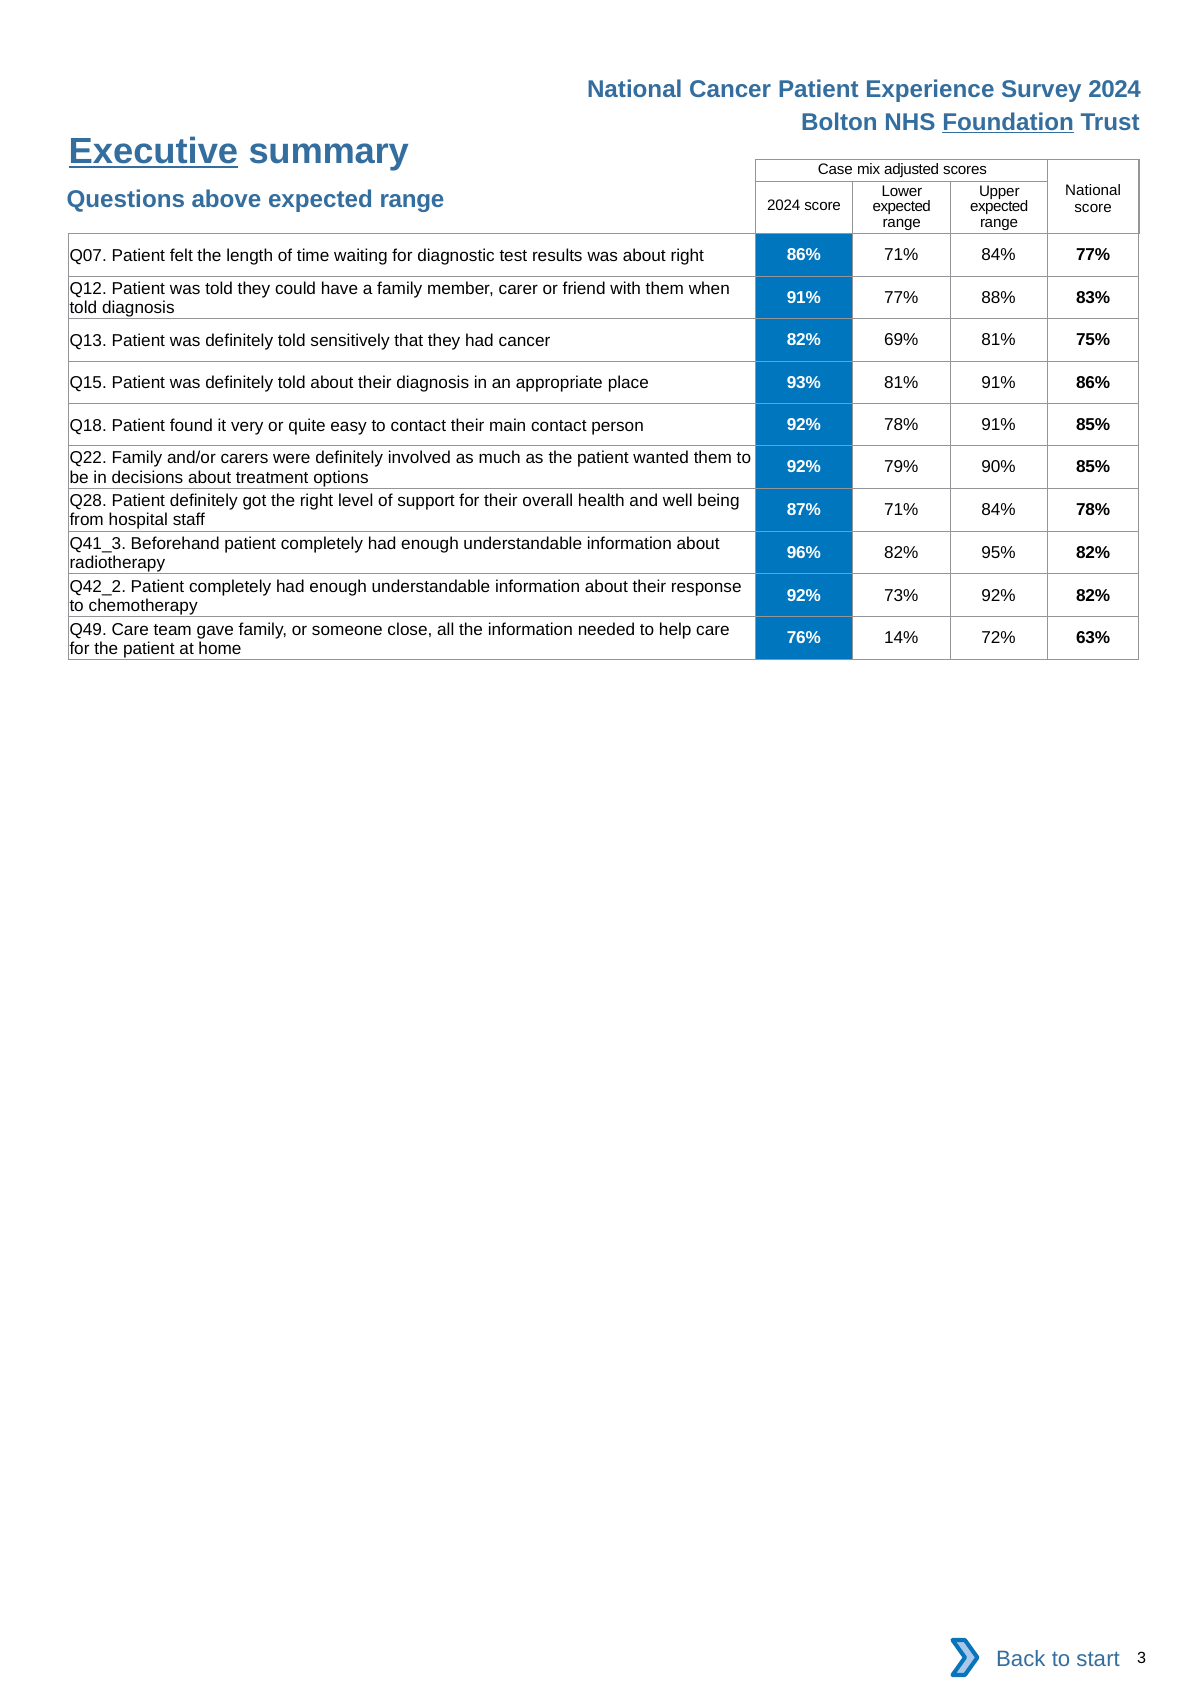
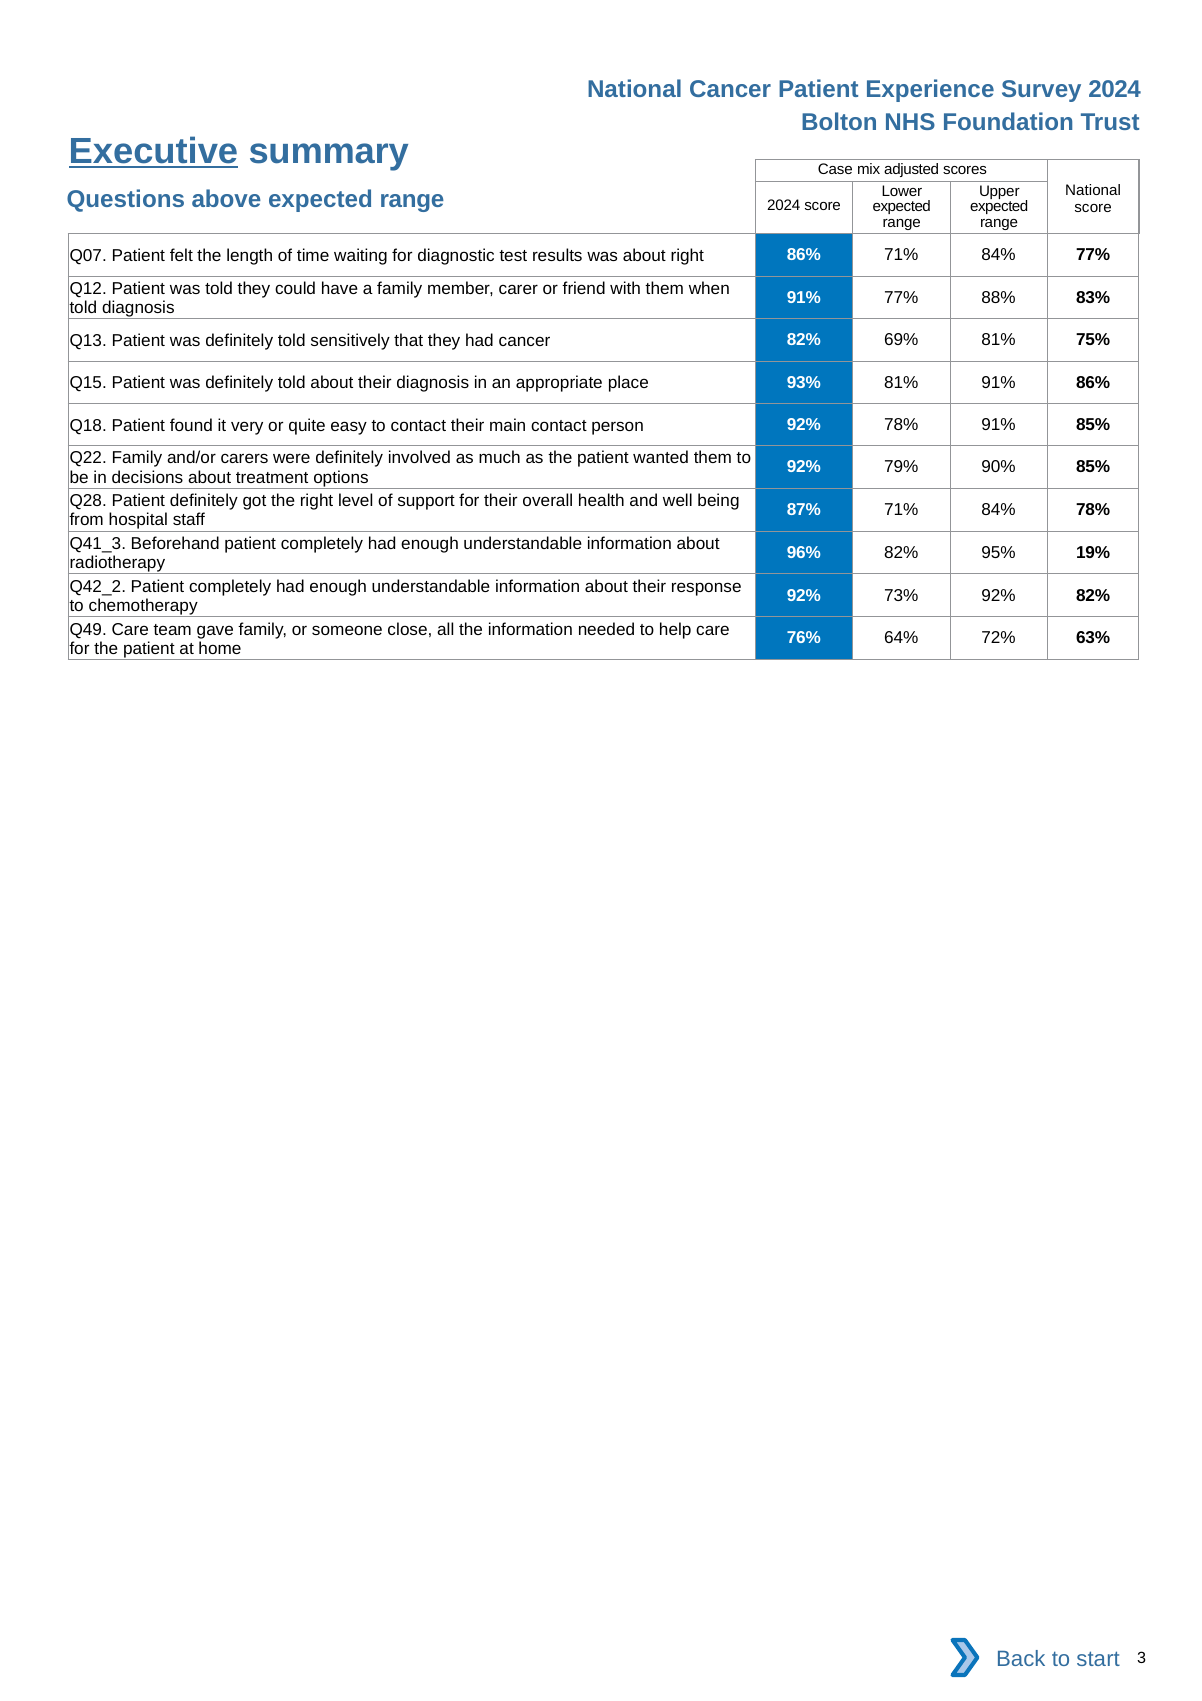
Foundation underline: present -> none (1008, 122)
95% 82%: 82% -> 19% (1093, 553)
14%: 14% -> 64% (901, 638)
